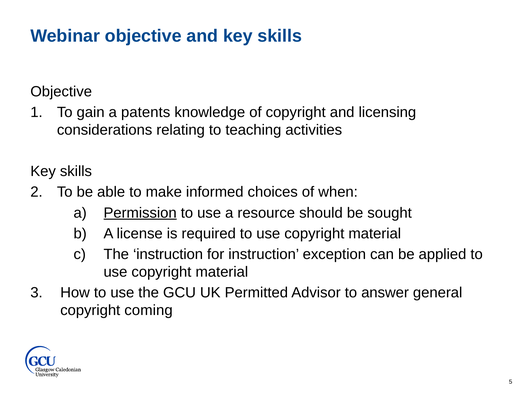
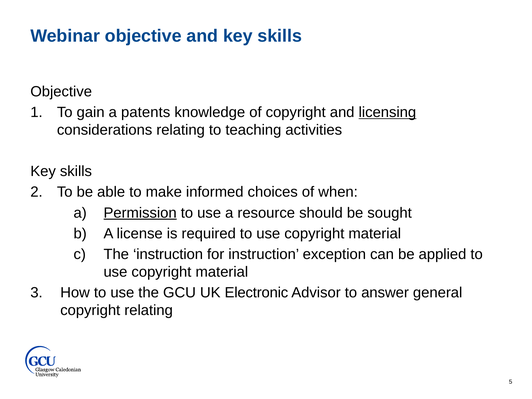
licensing underline: none -> present (387, 112)
Permitted: Permitted -> Electronic (256, 293)
copyright coming: coming -> relating (149, 310)
